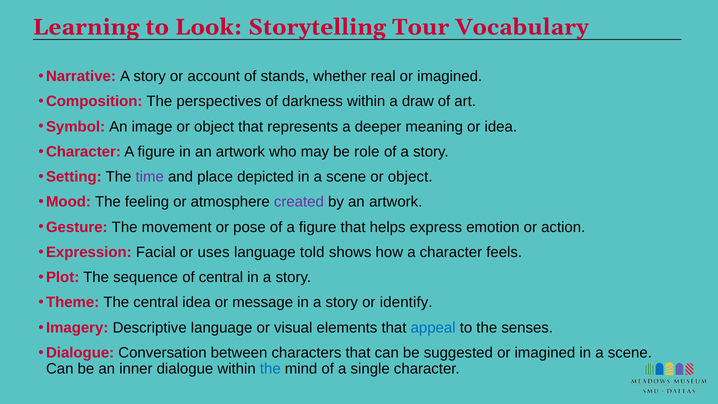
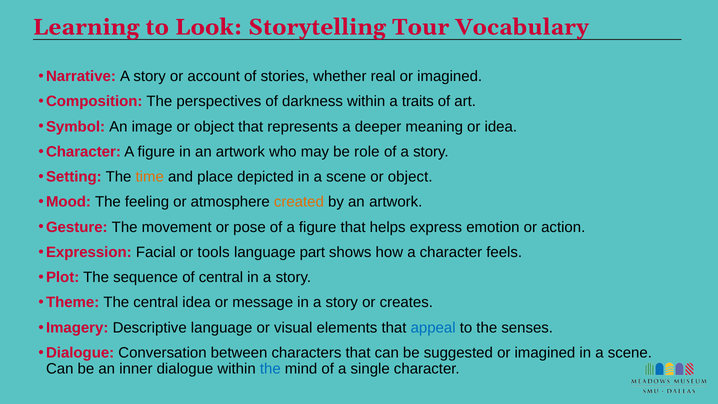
stands: stands -> stories (285, 76)
draw: draw -> traits (418, 101)
time colour: purple -> orange (150, 177)
created colour: purple -> orange (299, 202)
uses: uses -> tools (214, 252)
told: told -> part (312, 252)
identify: identify -> creates (406, 303)
